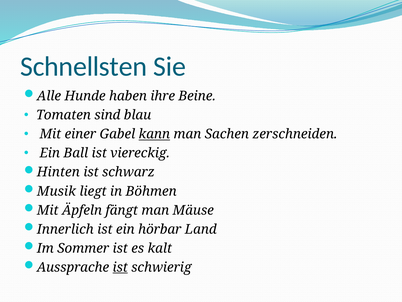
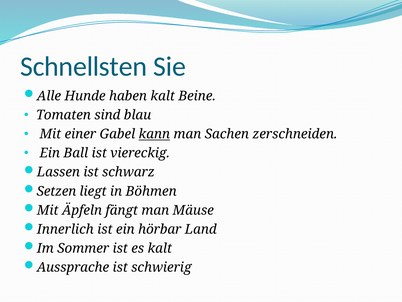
haben ihre: ihre -> kalt (163, 96)
Hinten: Hinten -> Lassen (58, 172)
Musik: Musik -> Setzen (57, 191)
ist underline: present -> none (120, 267)
